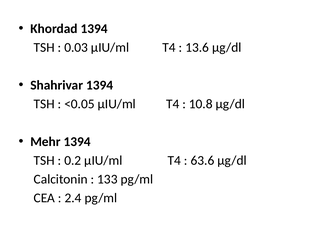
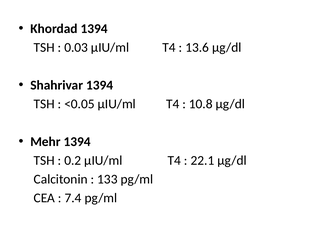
63.6: 63.6 -> 22.1 (202, 161)
2.4: 2.4 -> 7.4 (73, 198)
